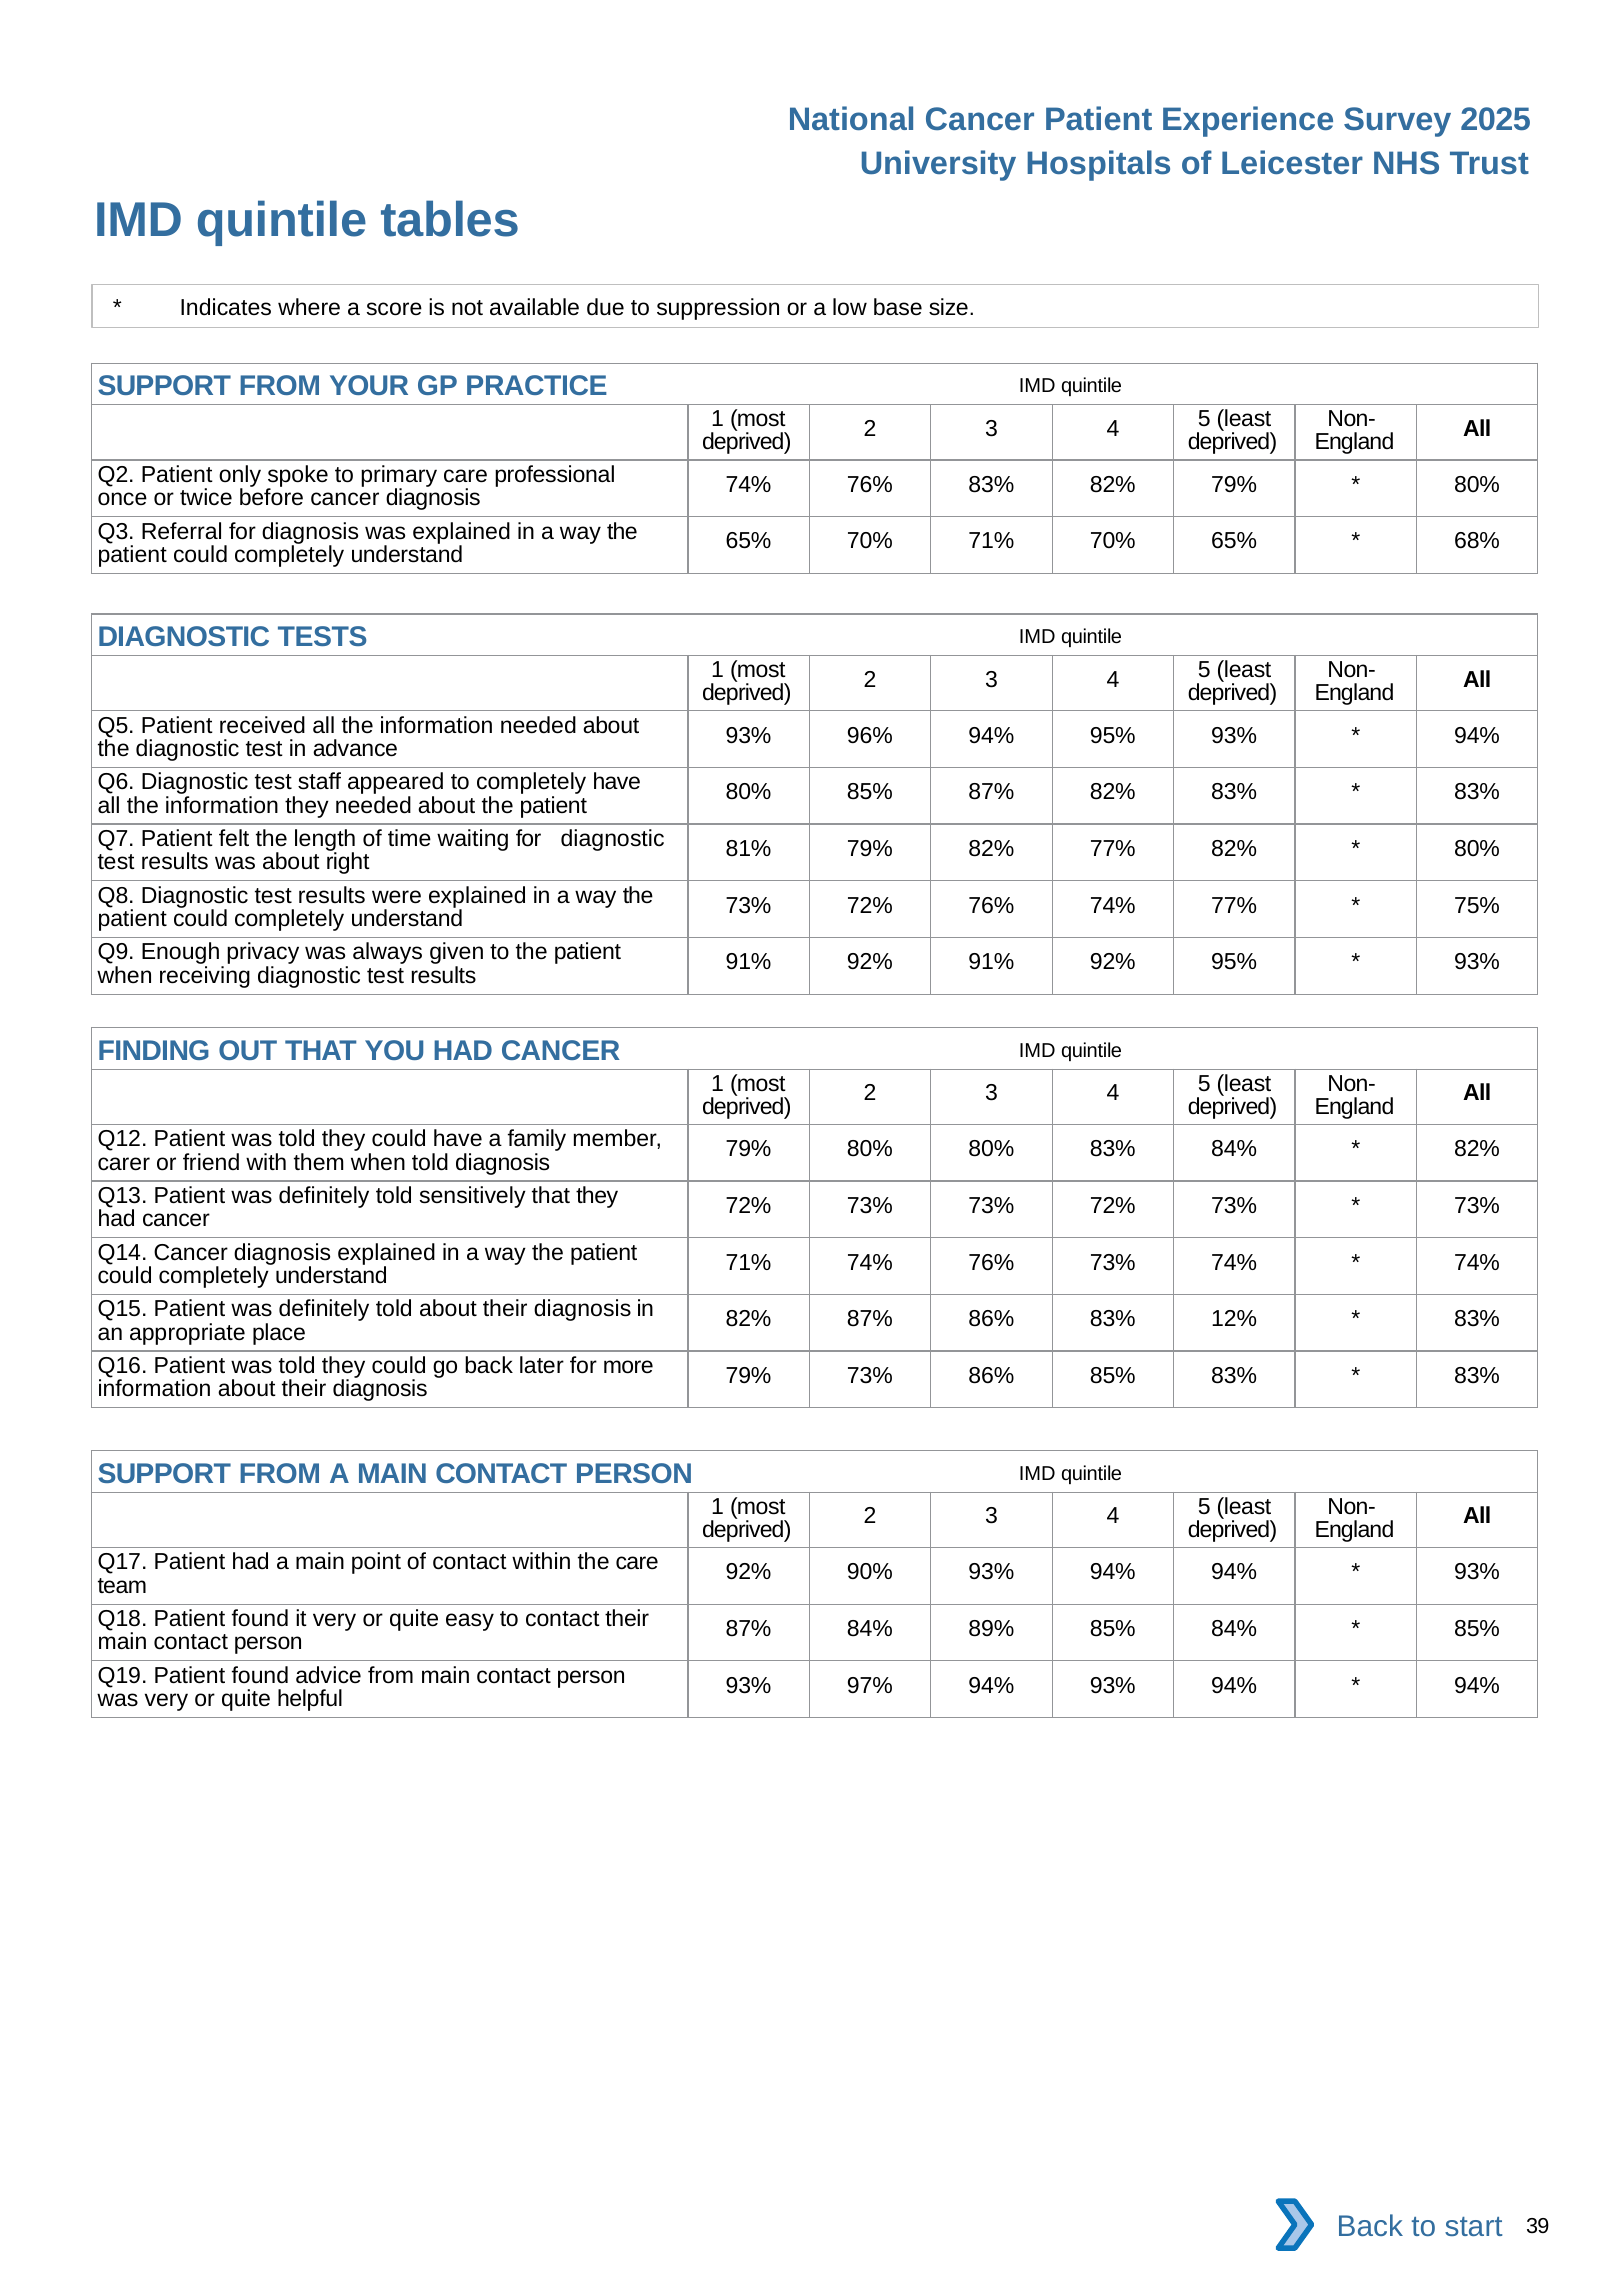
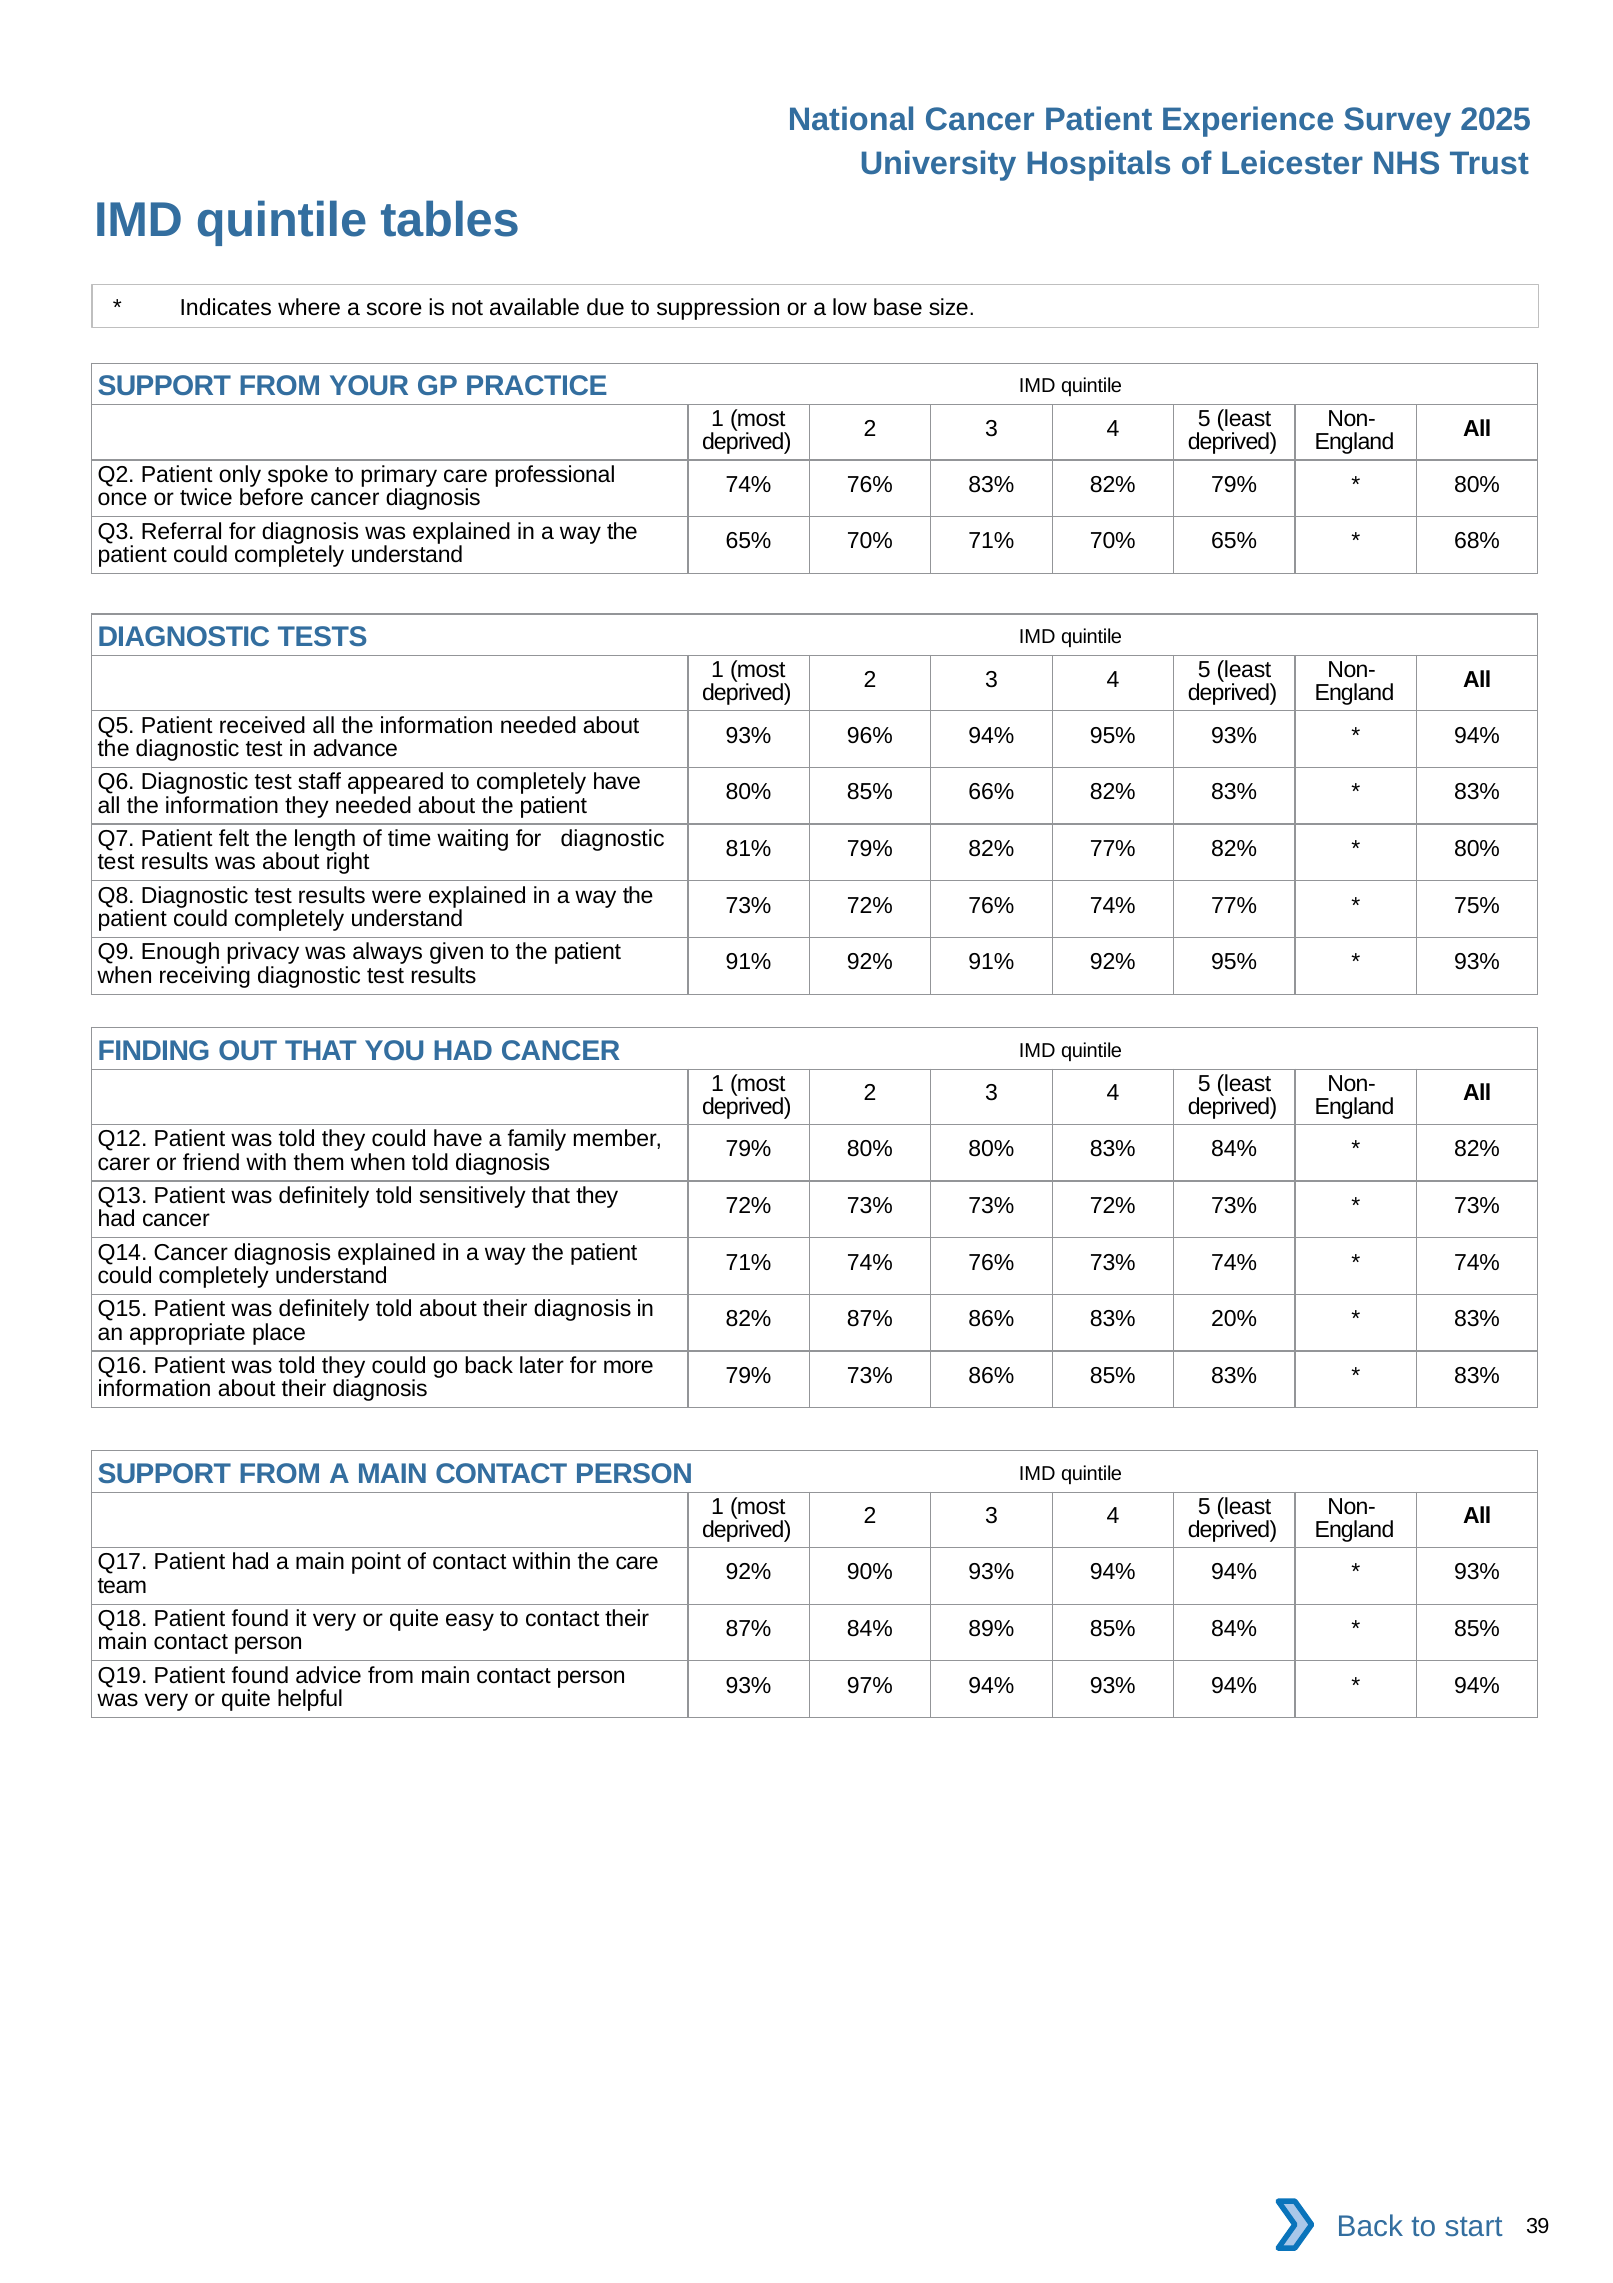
85% 87%: 87% -> 66% (991, 792)
12%: 12% -> 20% (1234, 1319)
